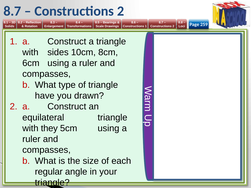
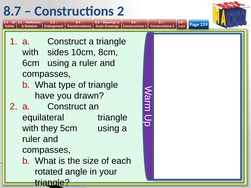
regular: regular -> rotated (49, 172)
